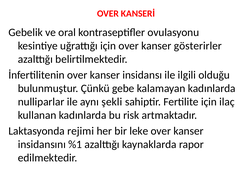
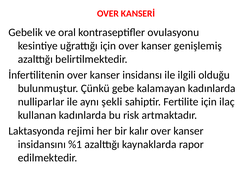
gösterirler: gösterirler -> genişlemiş (198, 46)
leke: leke -> kalır (139, 131)
